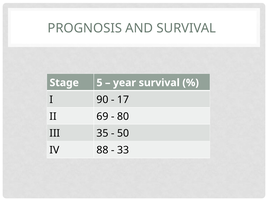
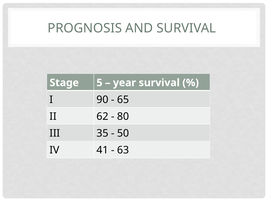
17: 17 -> 65 (123, 100)
69: 69 -> 62 (102, 116)
88: 88 -> 41 (102, 150)
33: 33 -> 63 (123, 150)
